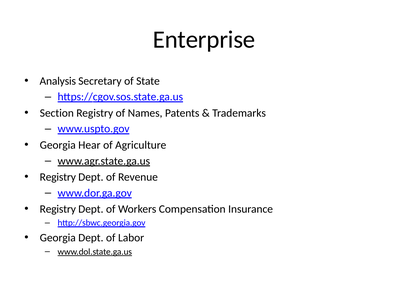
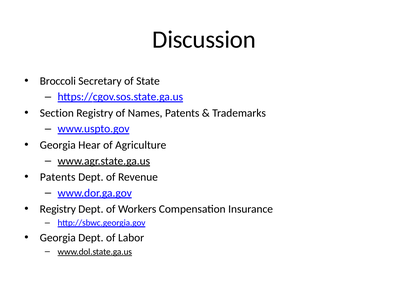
Enterprise: Enterprise -> Discussion (204, 39)
Analysis: Analysis -> Broccoli (58, 81)
Registry: Registry -> Patents (58, 177)
